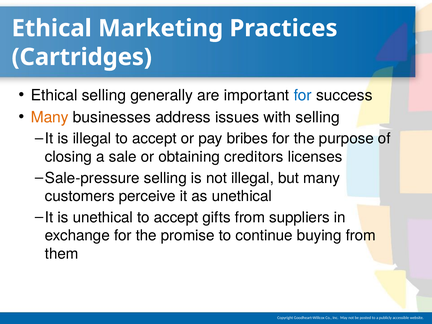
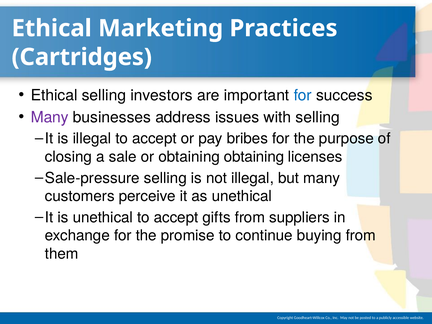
generally: generally -> investors (162, 95)
Many colour: orange -> purple (50, 117)
obtaining creditors: creditors -> obtaining (254, 157)
